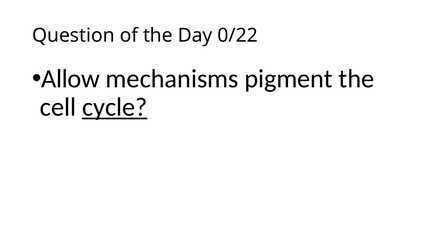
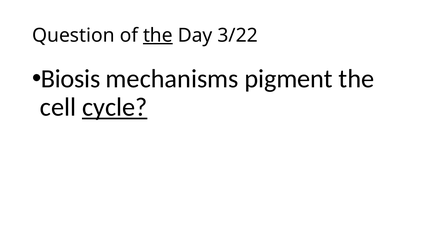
the underline: none -> present (158, 35)
0/22: 0/22 -> 3/22 (238, 35)
Allow: Allow -> Biosis (71, 79)
